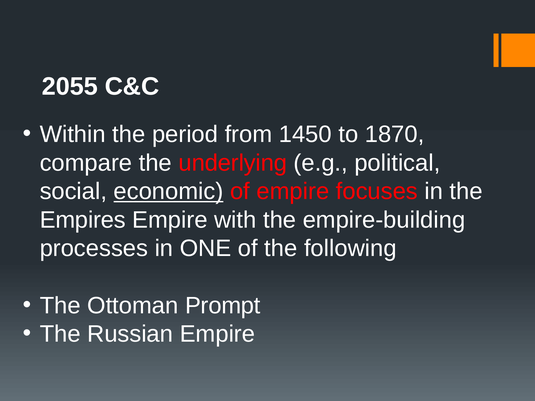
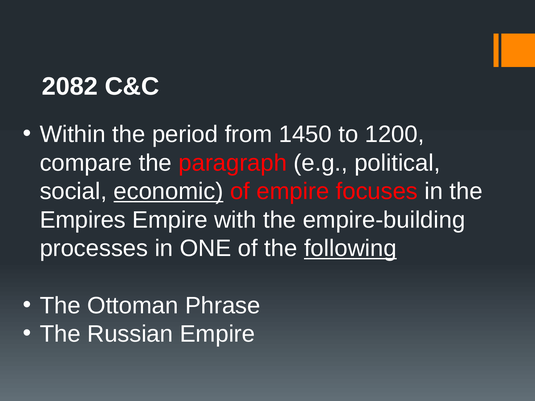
2055: 2055 -> 2082 (70, 86)
1870: 1870 -> 1200 (395, 134)
underlying: underlying -> paragraph (233, 163)
following underline: none -> present (350, 249)
Prompt: Prompt -> Phrase (223, 306)
